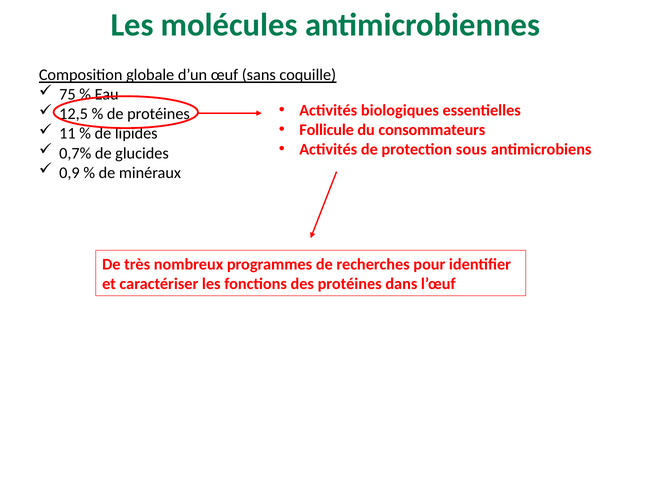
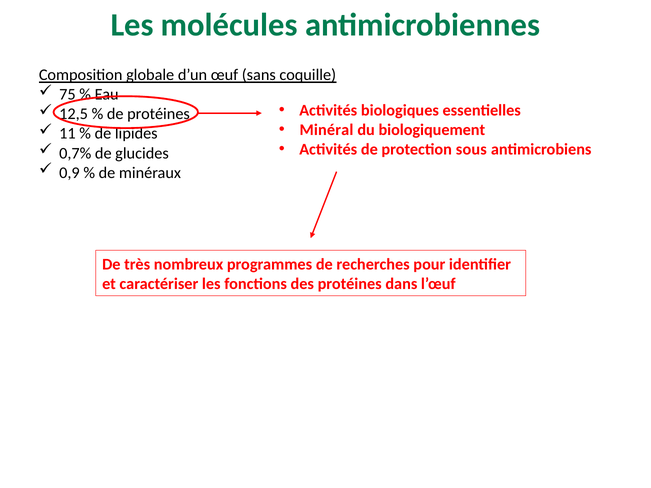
Follicule: Follicule -> Minéral (326, 130)
consommateurs: consommateurs -> biologiquement (432, 130)
